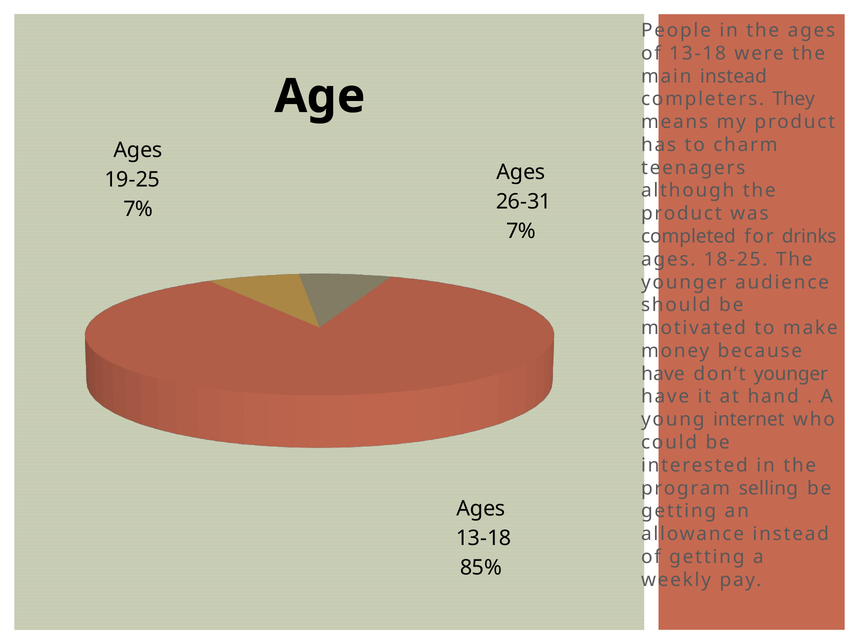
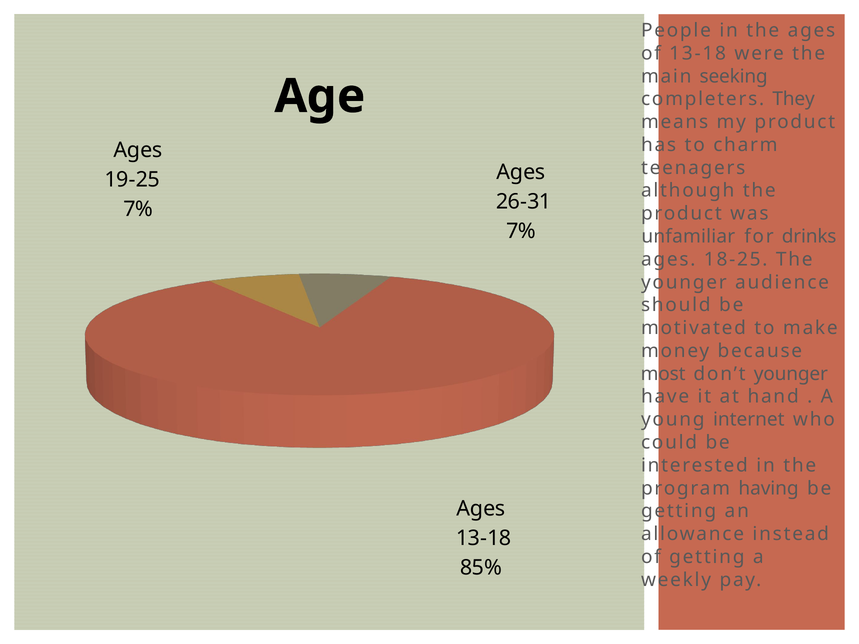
main instead: instead -> seeking (734, 76)
completed: completed -> unfamiliar (688, 237)
have: have -> most (663, 374)
selling: selling -> having (769, 488)
